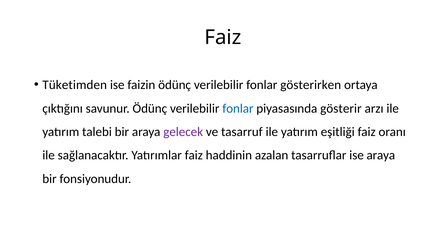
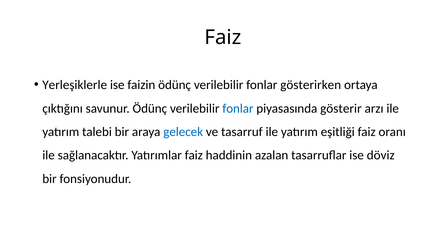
Tüketimden: Tüketimden -> Yerleşiklerle (75, 85)
gelecek colour: purple -> blue (183, 132)
ise araya: araya -> döviz (381, 155)
